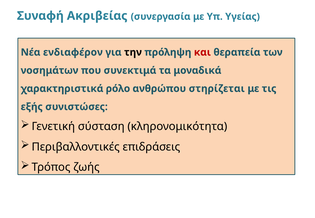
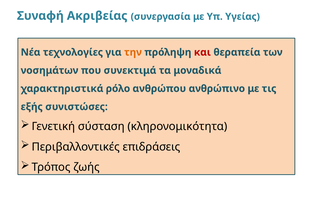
ενδιαφέρον: ενδιαφέρον -> τεχνολογίες (73, 52)
την colour: black -> orange (133, 52)
στηρίζεται: στηρίζεται -> ανθρώπινο (217, 89)
